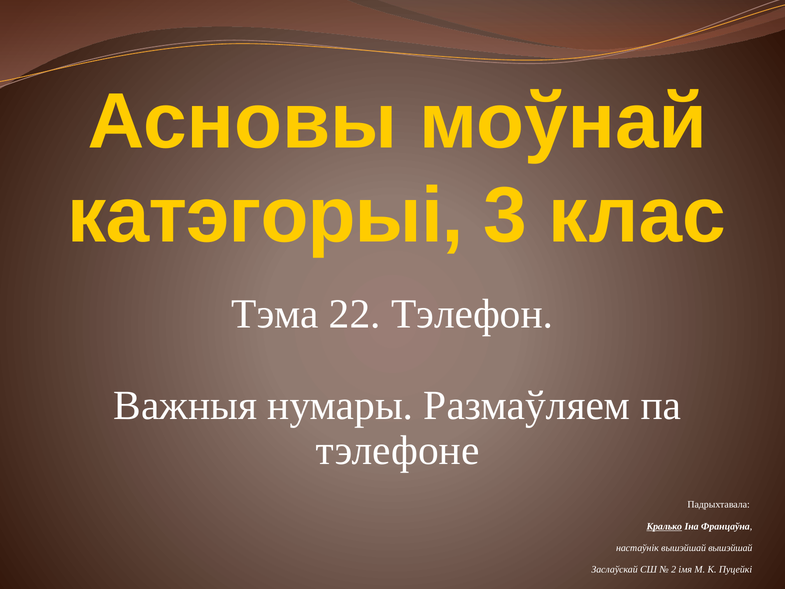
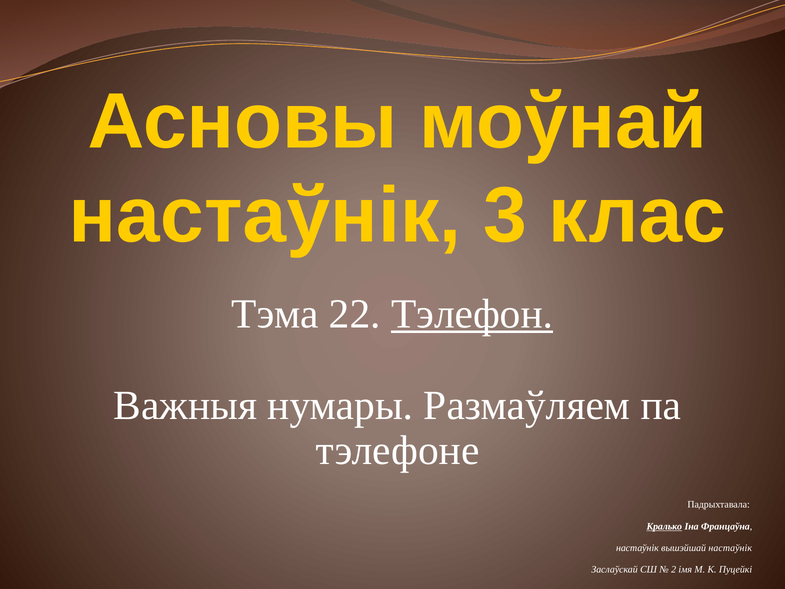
катэгорыі: катэгорыі -> настаўнік (265, 216)
Тэлефон underline: none -> present (472, 314)
вышэйшай вышэйшай: вышэйшай -> настаўнік (730, 548)
